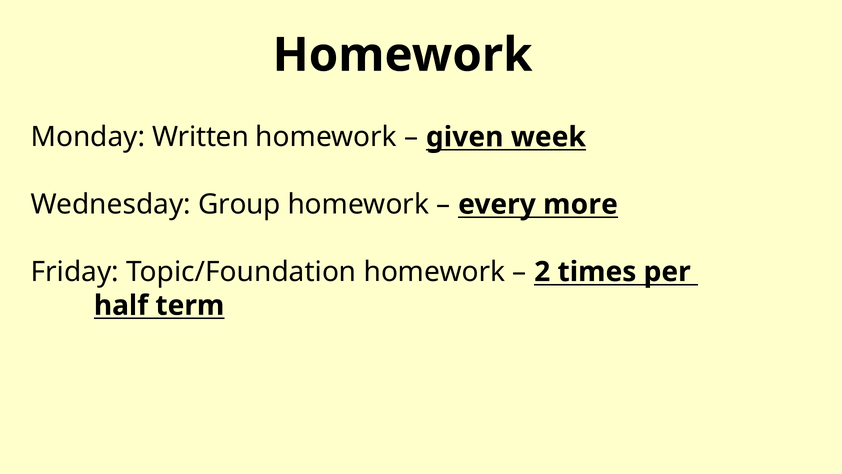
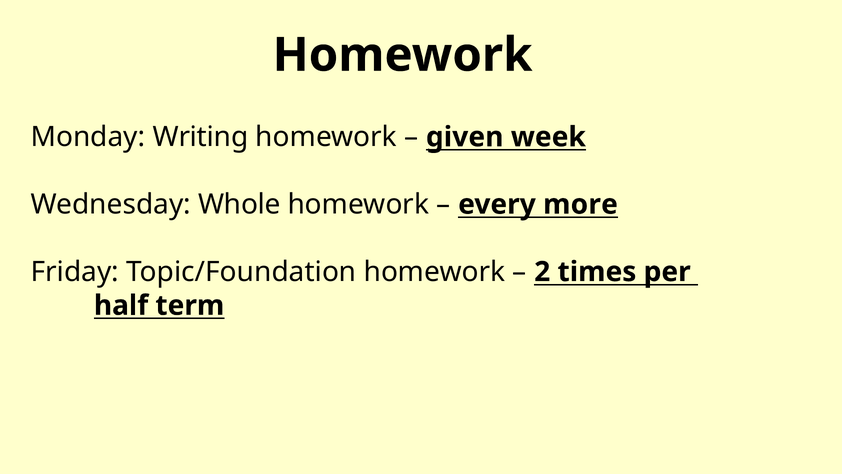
Written: Written -> Writing (200, 137)
Group: Group -> Whole (239, 204)
